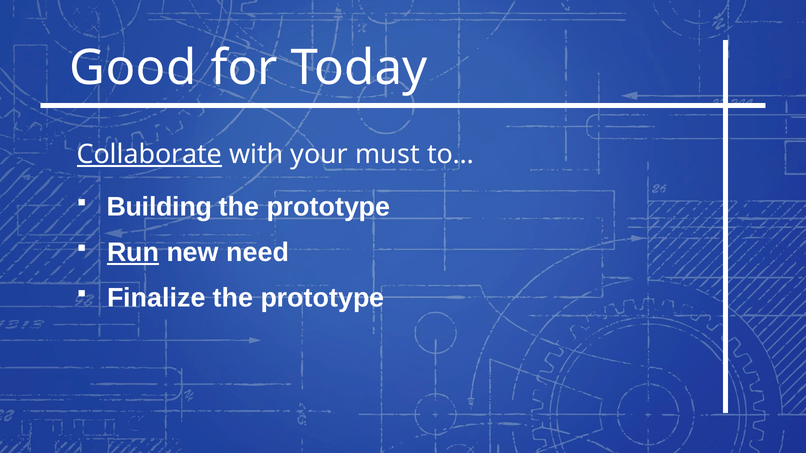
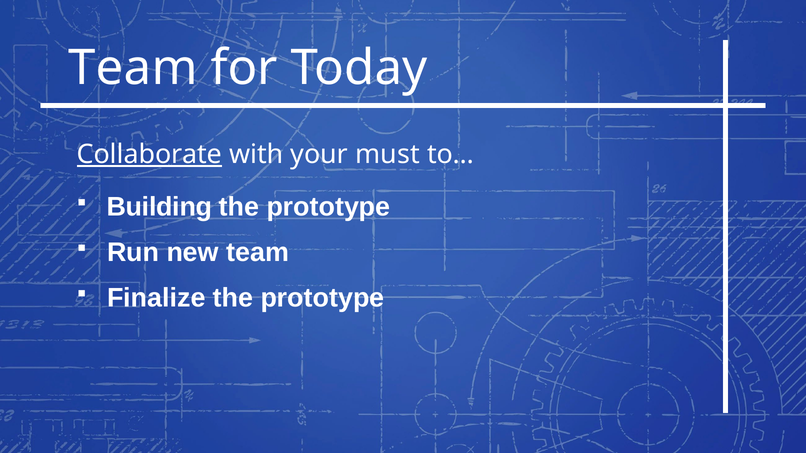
Good: Good -> Team (133, 68)
Run underline: present -> none (133, 253)
new need: need -> team (258, 253)
